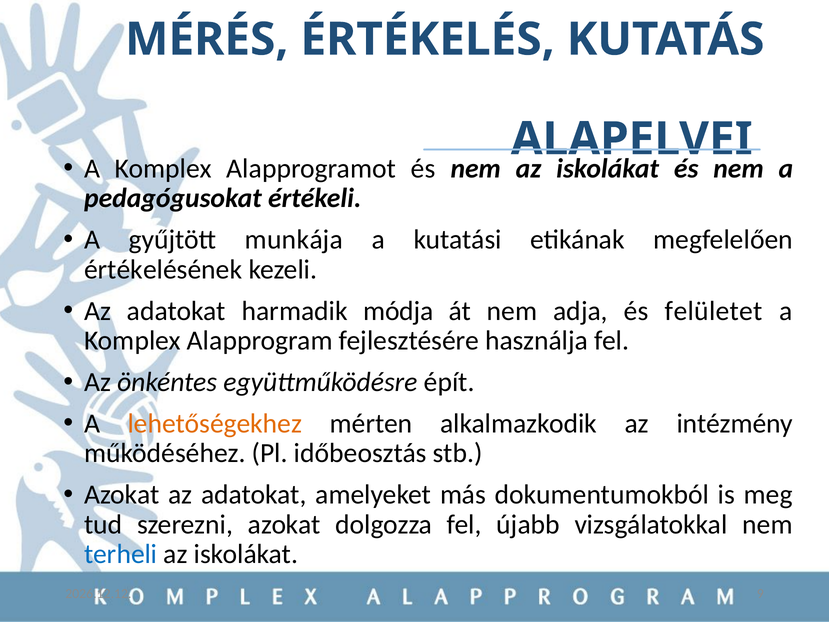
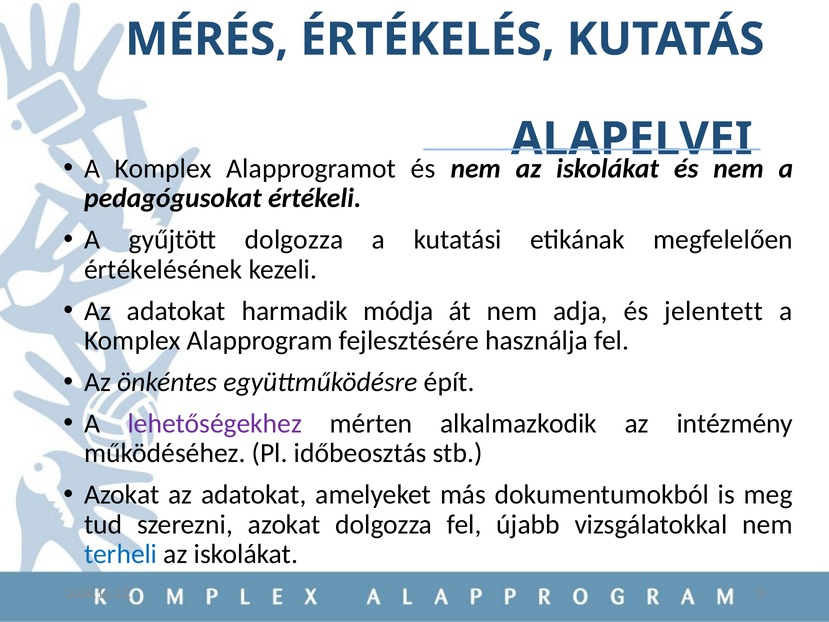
gyűjtött munkája: munkája -> dolgozza (294, 240)
felületet: felületet -> jelentett (714, 311)
lehetőségekhez colour: orange -> purple (215, 423)
